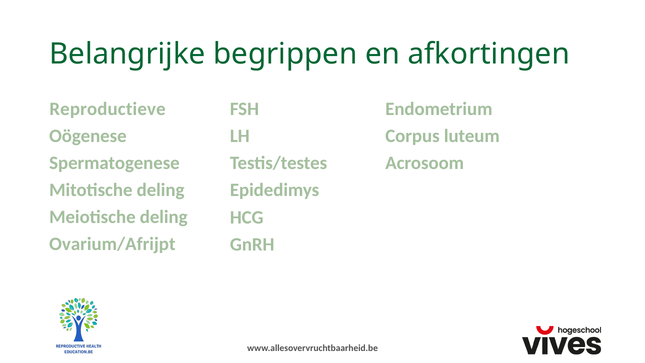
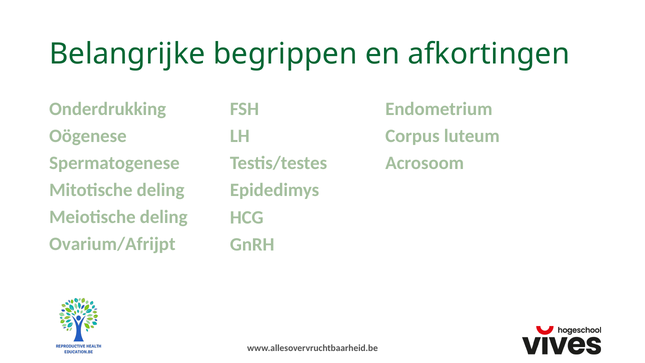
Reproductieve: Reproductieve -> Onderdrukking (108, 109)
